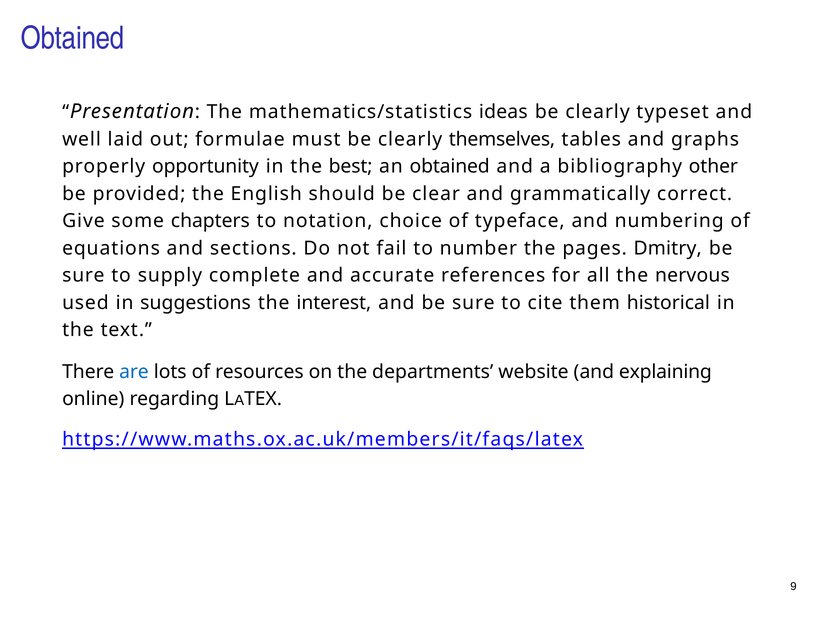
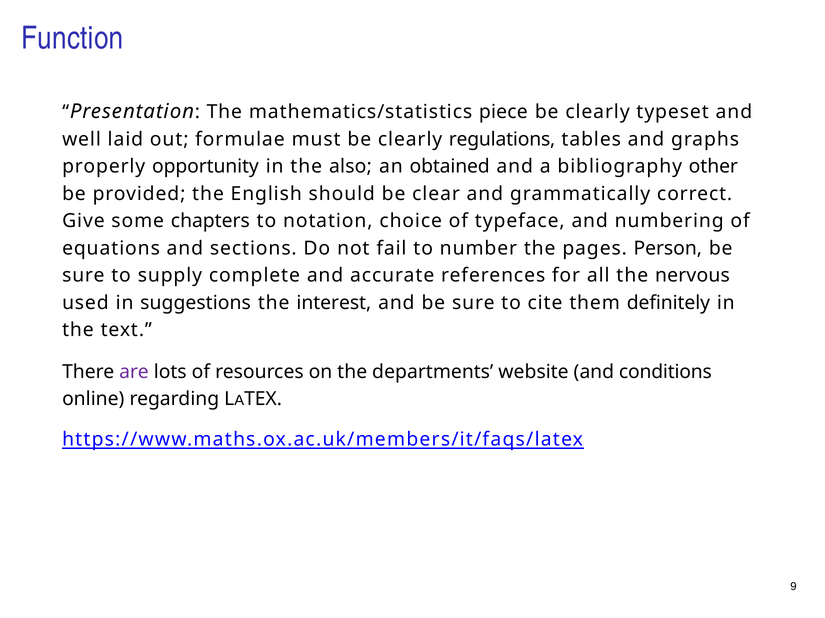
Obtained: Obtained -> Function (72, 38)
ideas: ideas -> piece (503, 112)
themselves: themselves -> regulations (502, 139)
best: best -> also (350, 167)
Dmitry: Dmitry -> Person (668, 248)
historical: historical -> definitely (668, 303)
are colour: blue -> purple (134, 372)
explaining: explaining -> conditions (665, 372)
